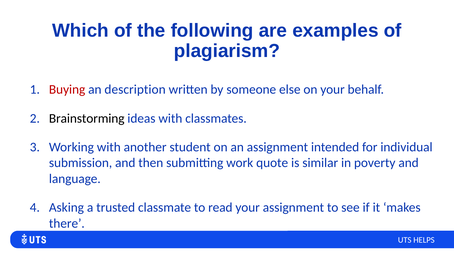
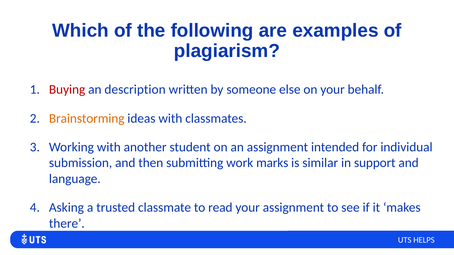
Brainstorming colour: black -> orange (87, 118)
quote: quote -> marks (272, 163)
poverty: poverty -> support (375, 163)
